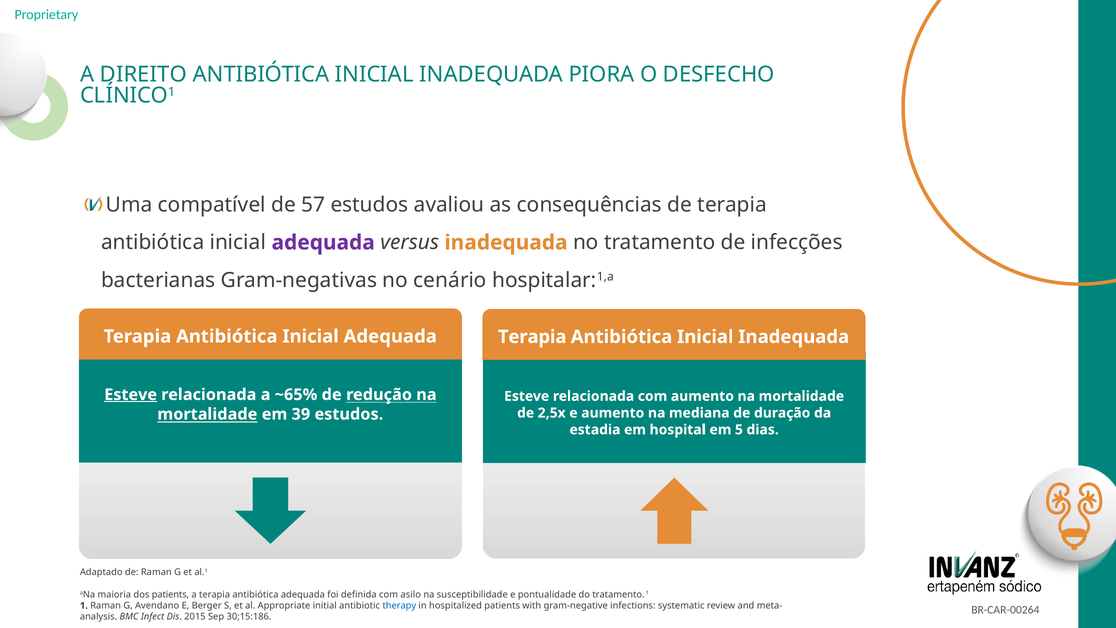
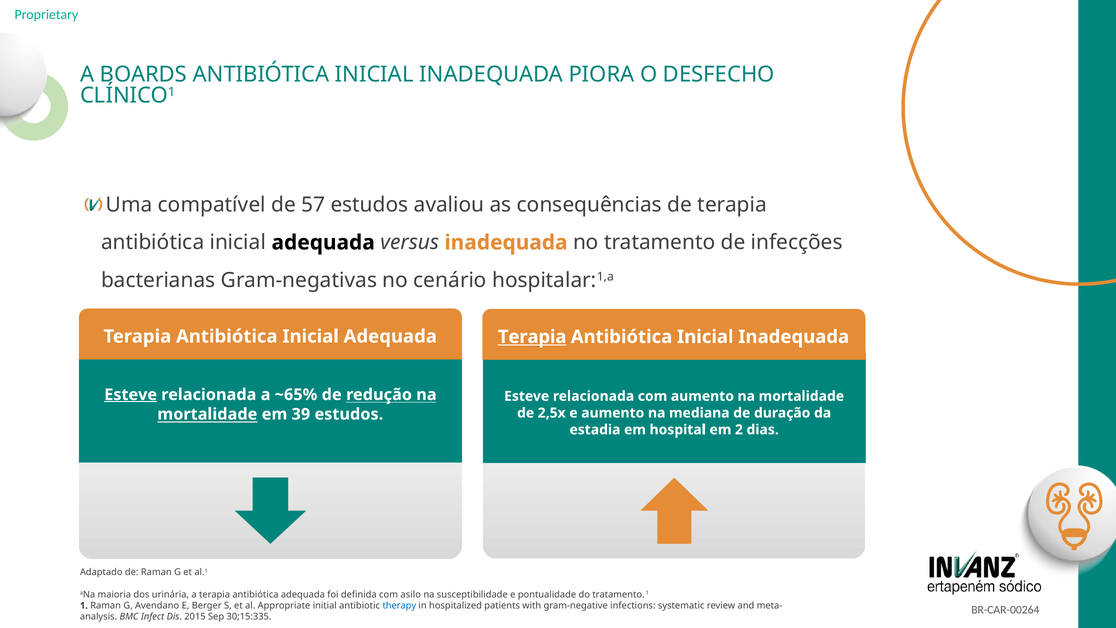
DIREITO: DIREITO -> BOARDS (144, 74)
adequada colour: purple -> black (323, 242)
Terapia underline: none -> present (532, 337)
5: 5 -> 2 (739, 430)
dos patients: patients -> urinária (170, 594)
30;15:186: 30;15:186 -> 30;15:335 (249, 617)
